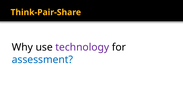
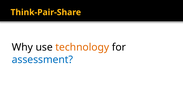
technology colour: purple -> orange (82, 47)
